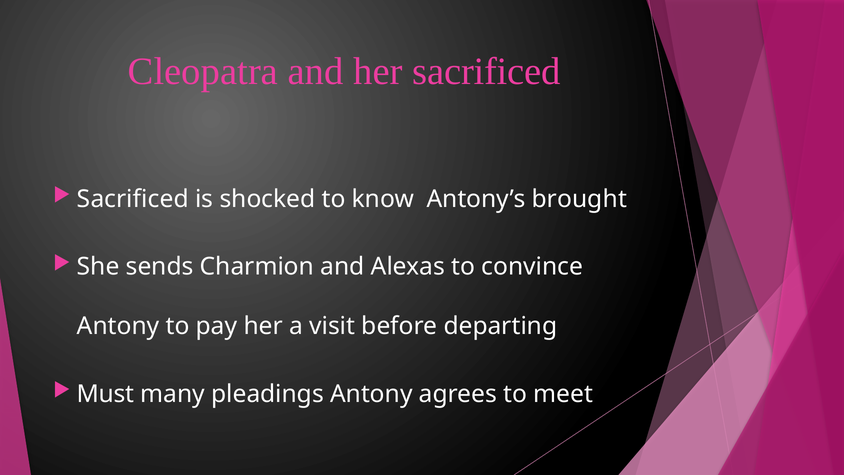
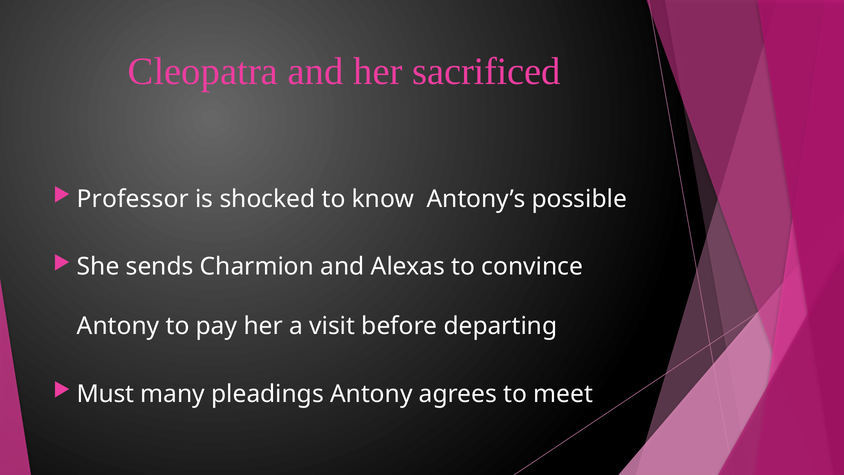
Sacrificed: Sacrificed -> Professor (133, 199)
brought: brought -> possible (579, 199)
